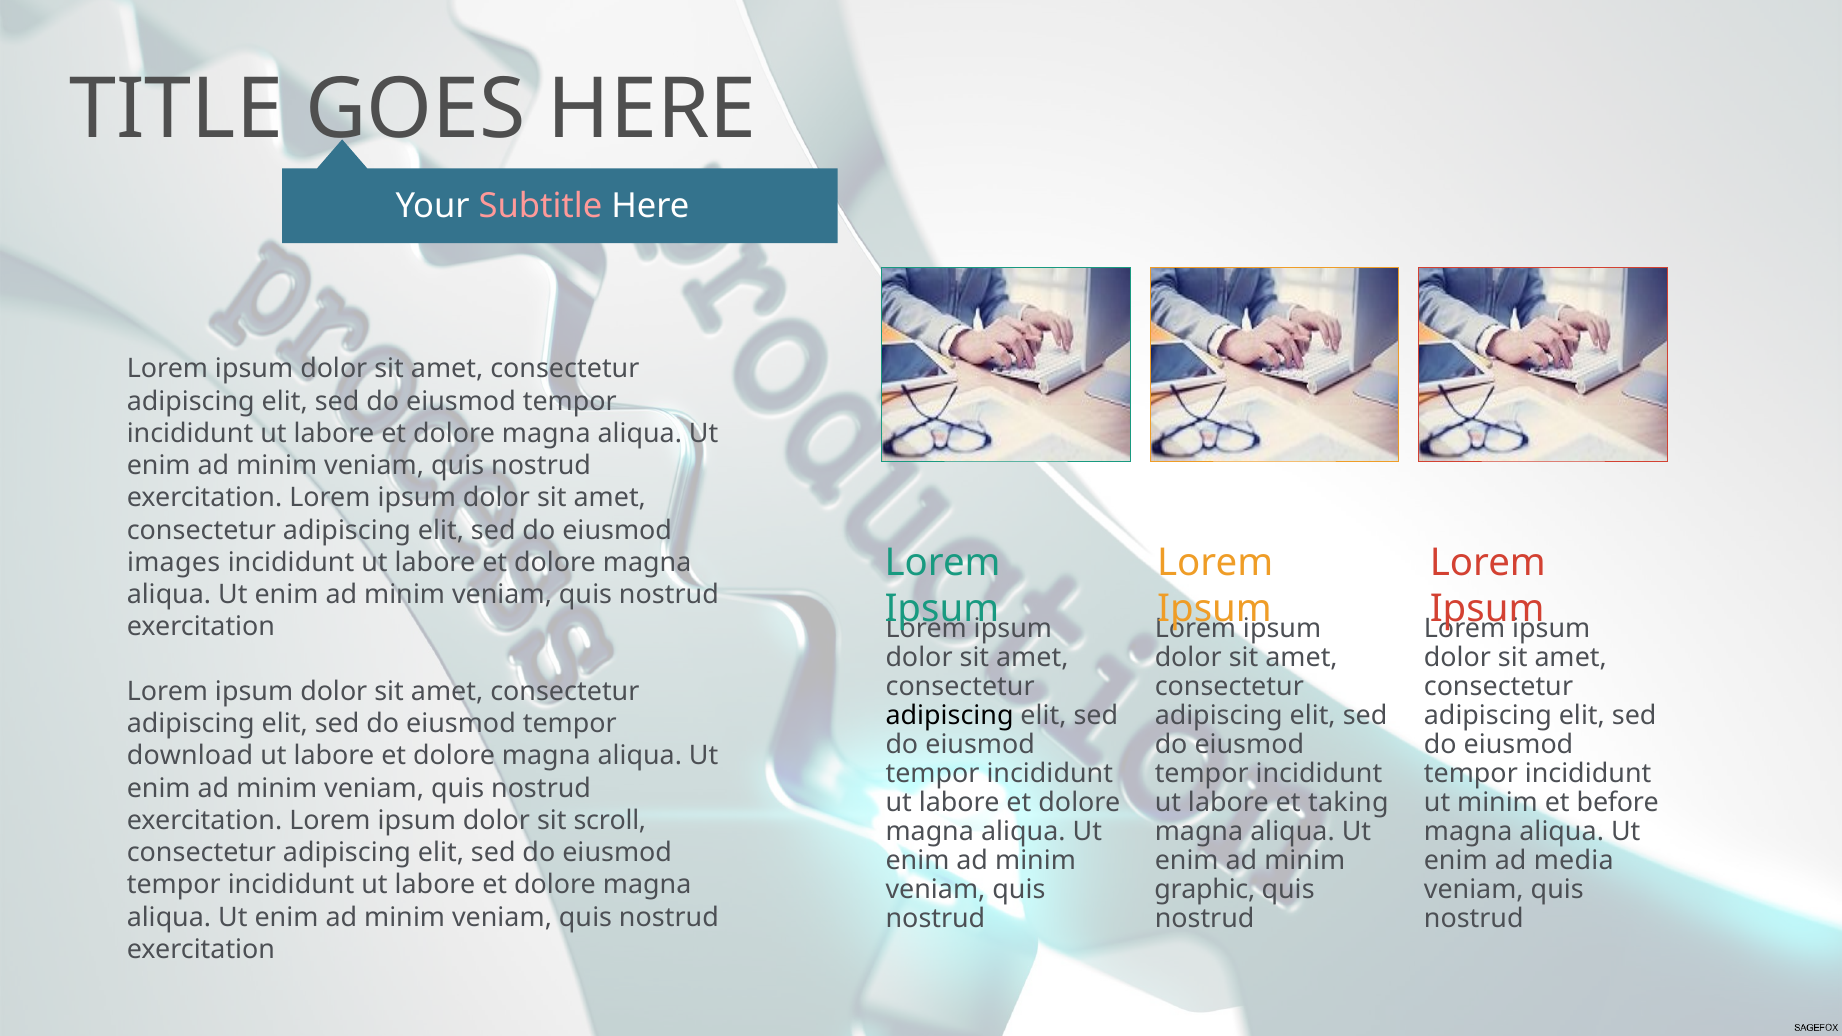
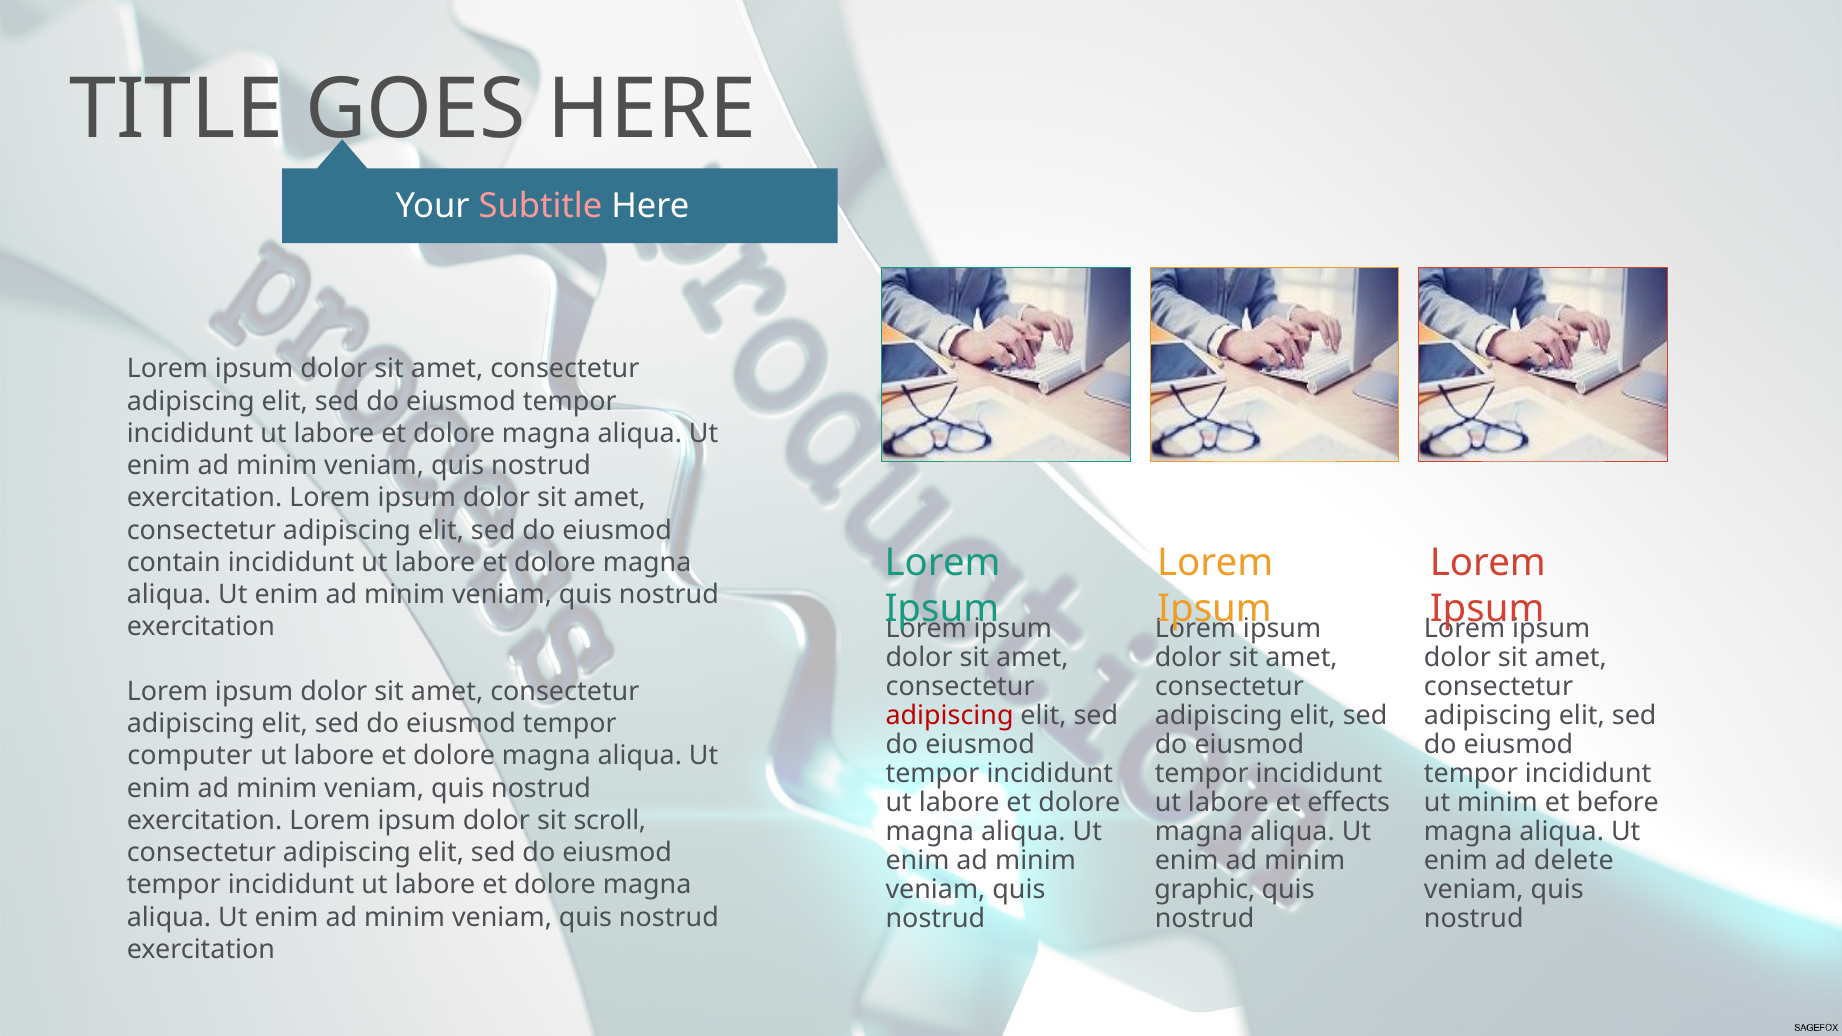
images: images -> contain (174, 563)
adipiscing colour: black -> red (950, 716)
download: download -> computer (190, 756)
taking: taking -> effects (1349, 803)
media: media -> delete (1574, 861)
